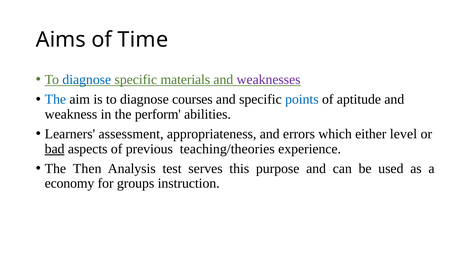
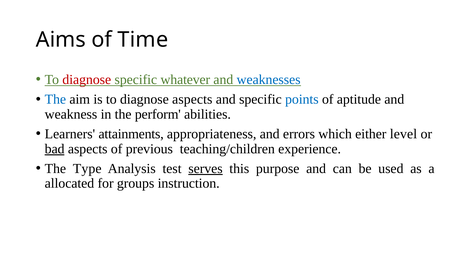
diagnose colour: blue -> red (87, 80)
materials: materials -> whatever (185, 80)
weaknesses colour: purple -> blue (269, 80)
diagnose courses: courses -> aspects (192, 99)
assessment: assessment -> attainments (131, 134)
teaching/theories: teaching/theories -> teaching/children (227, 149)
Then: Then -> Type (87, 169)
serves underline: none -> present (206, 169)
economy: economy -> allocated (69, 183)
